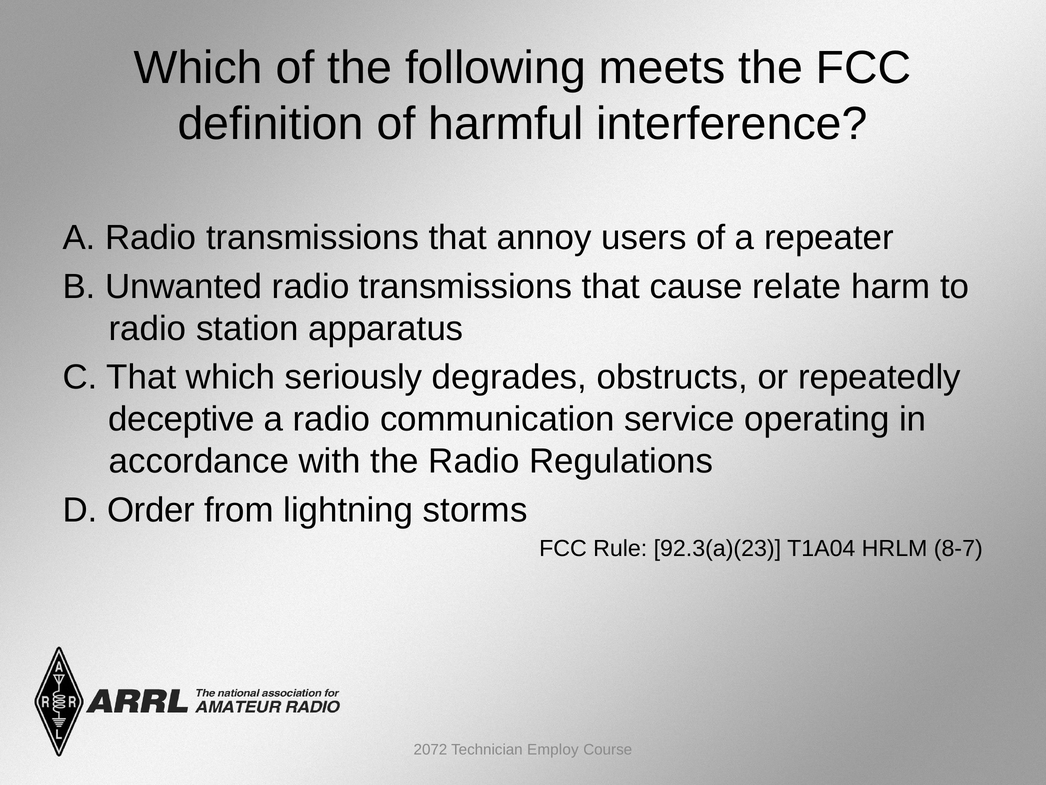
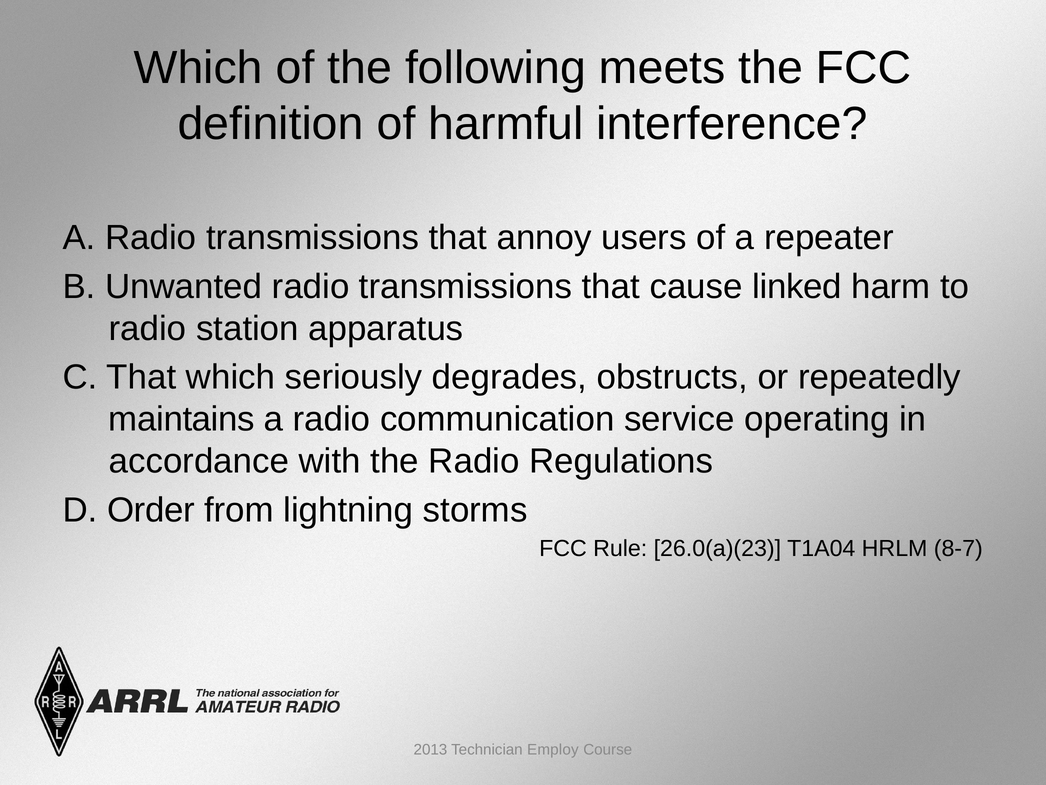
relate: relate -> linked (797, 287)
deceptive: deceptive -> maintains (182, 419)
92.3(a)(23: 92.3(a)(23 -> 26.0(a)(23 (717, 548)
2072: 2072 -> 2013 (430, 749)
